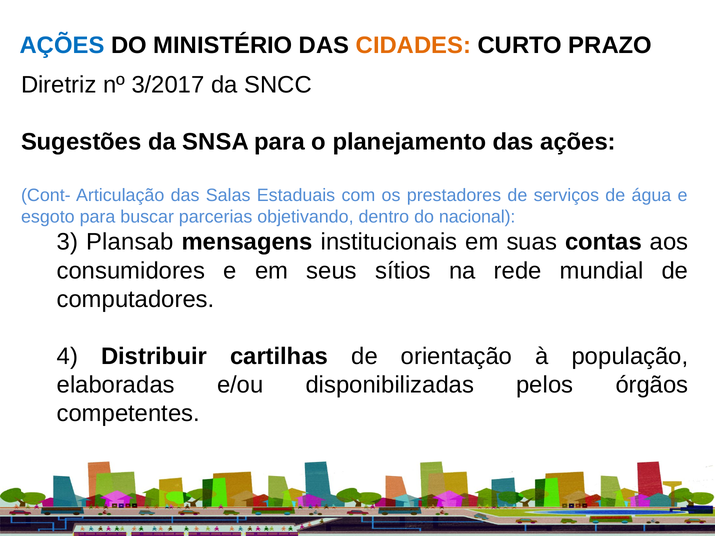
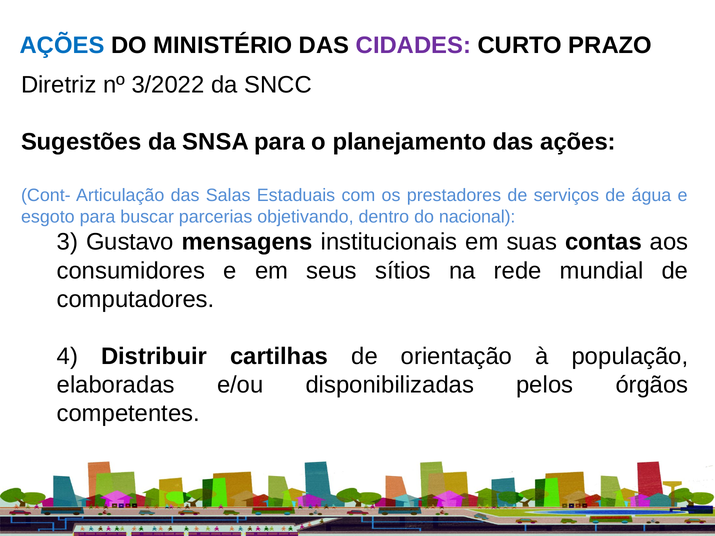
CIDADES colour: orange -> purple (413, 45)
3/2017: 3/2017 -> 3/2022 (168, 85)
Plansab: Plansab -> Gustavo (130, 242)
